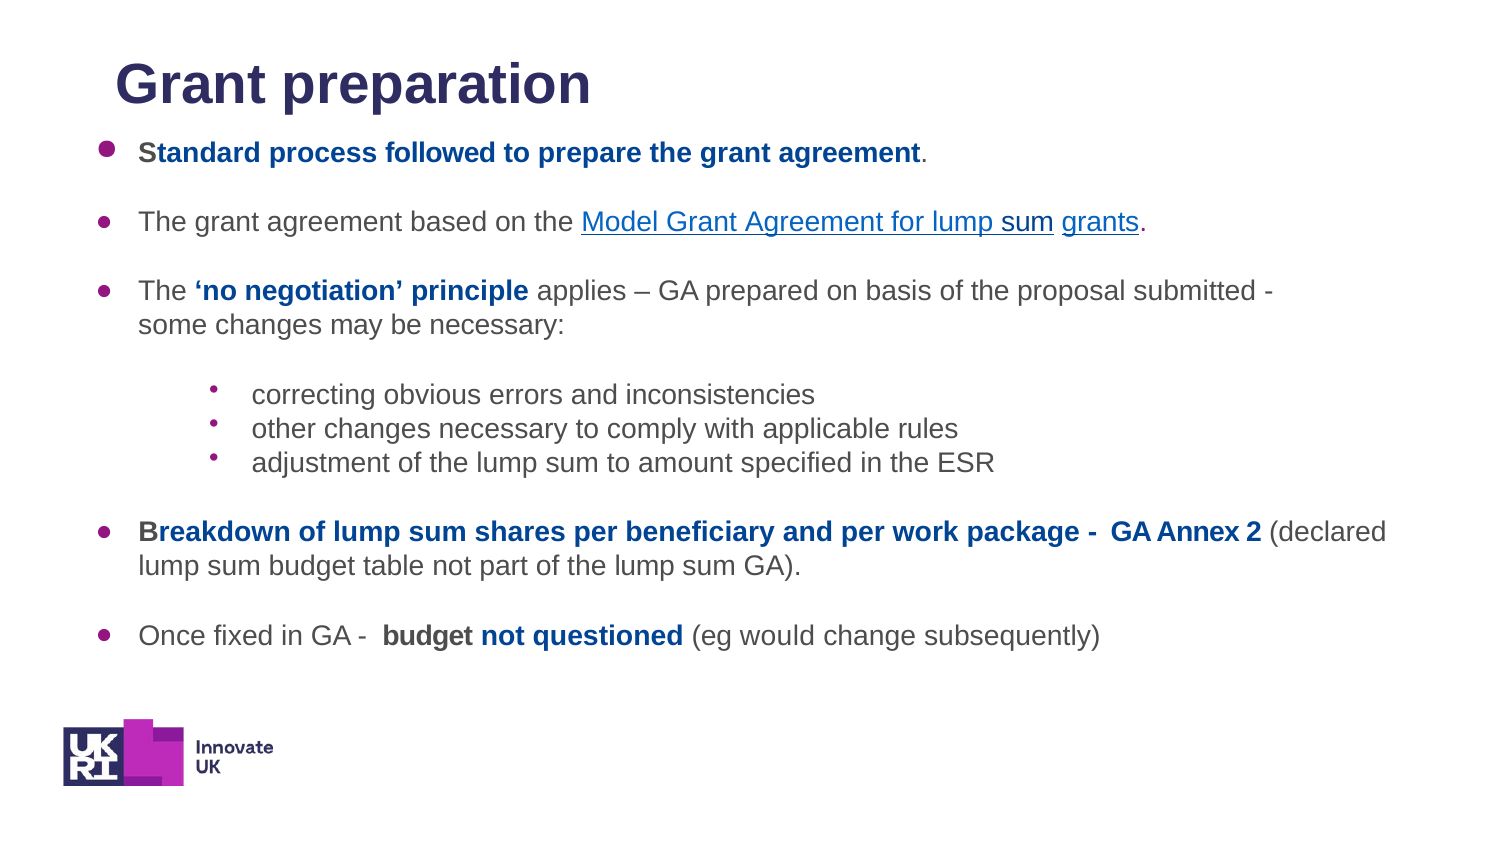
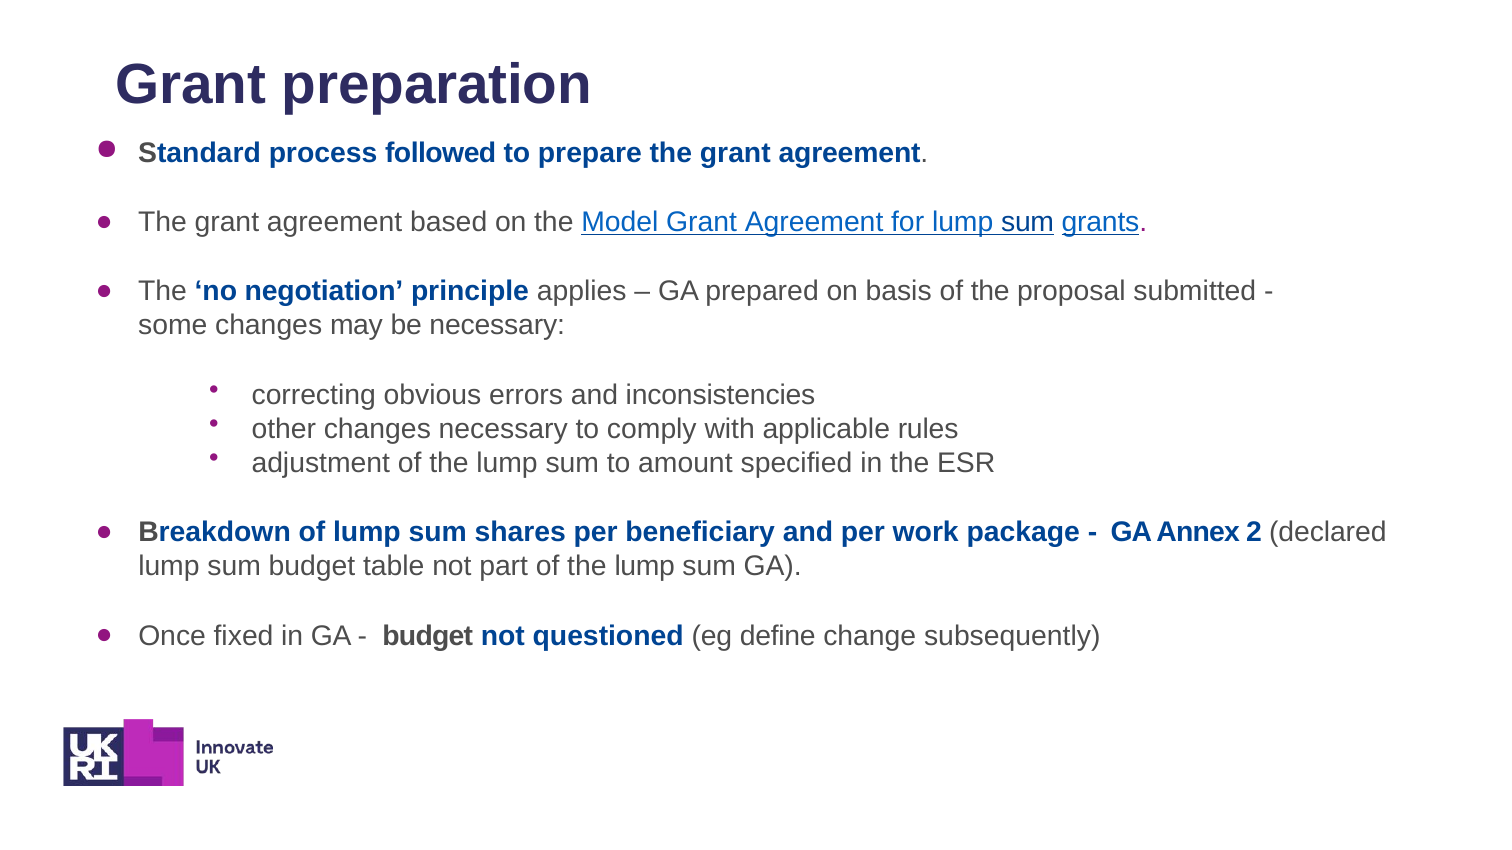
would: would -> define (778, 636)
